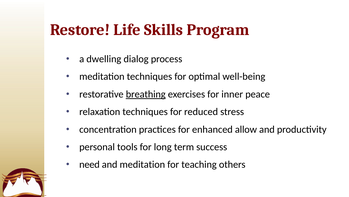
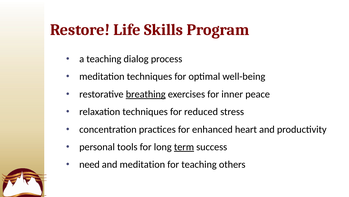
a dwelling: dwelling -> teaching (104, 59)
allow: allow -> heart (246, 129)
term underline: none -> present (184, 146)
